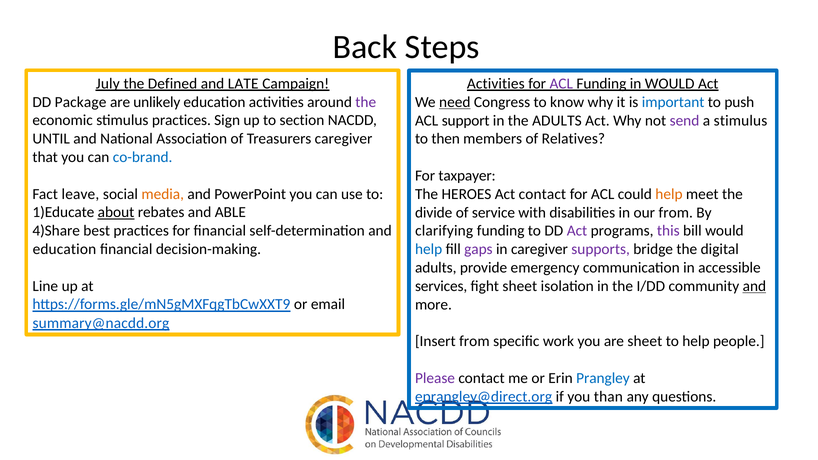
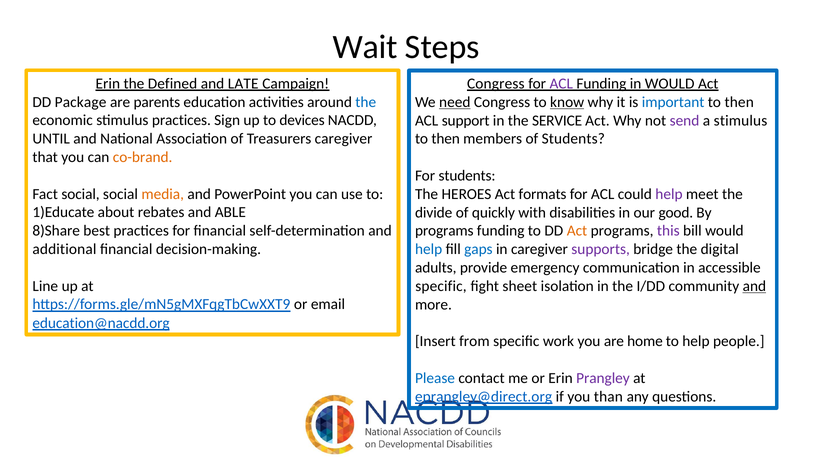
Back: Back -> Wait (365, 47)
July: July -> Erin (108, 84)
Activities: Activities -> Congress (496, 84)
unlikely: unlikely -> parents (157, 102)
the colour: purple -> blue (366, 102)
know underline: none -> present (567, 102)
push: push -> then (739, 102)
section: section -> devices (302, 120)
the ADULTS: ADULTS -> SERVICE (557, 121)
of Relatives: Relatives -> Students (573, 139)
co-brand colour: blue -> orange (143, 157)
For taxpayer: taxpayer -> students (467, 176)
Fact leave: leave -> social (81, 194)
Act contact: contact -> formats (543, 194)
help colour: orange -> purple (669, 194)
about underline: present -> none (116, 212)
service: service -> quickly (494, 213)
our from: from -> good (676, 213)
4)Share: 4)Share -> 8)Share (56, 231)
clarifying: clarifying -> programs (444, 231)
Act colour: purple -> orange (577, 231)
education: education -> additional (64, 249)
gaps colour: purple -> blue (478, 249)
services: services -> specific (441, 286)
summary@nacdd.org: summary@nacdd.org -> education@nacdd.org (101, 323)
are sheet: sheet -> home (645, 341)
Please colour: purple -> blue (435, 378)
Prangley colour: blue -> purple (603, 378)
